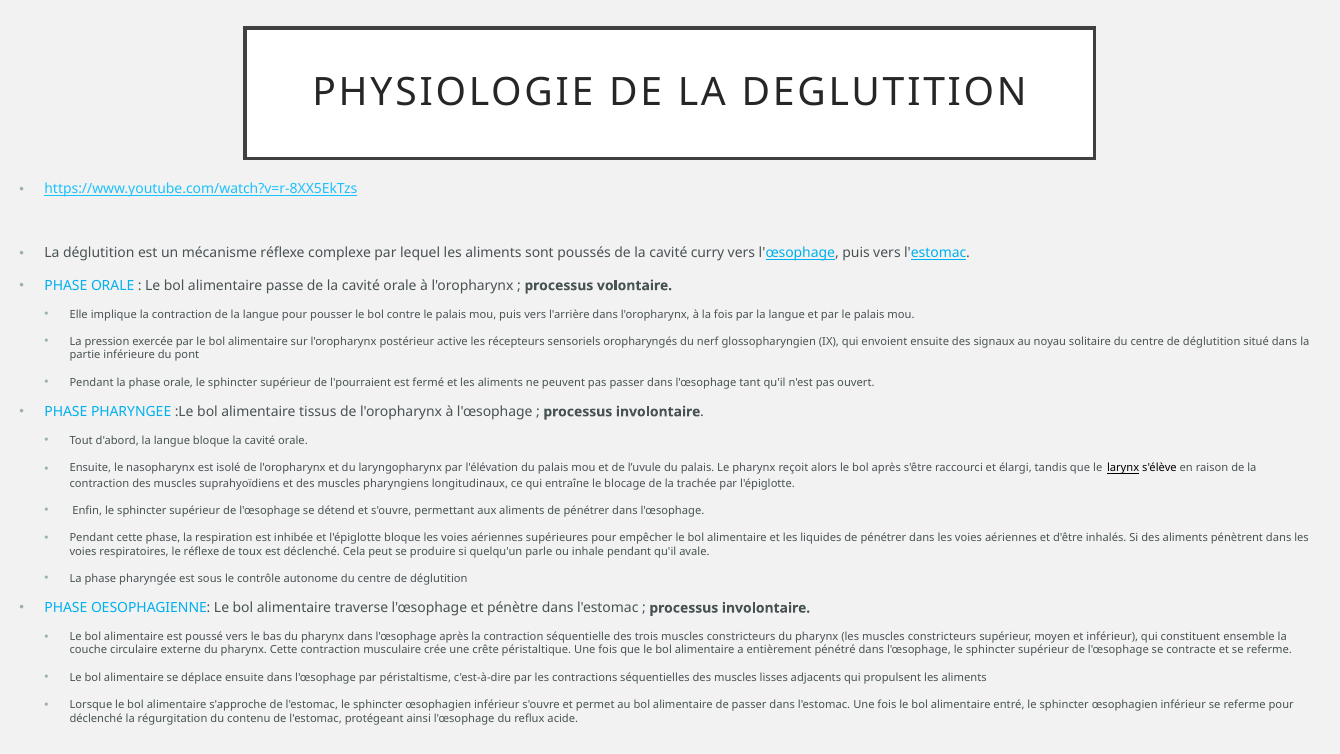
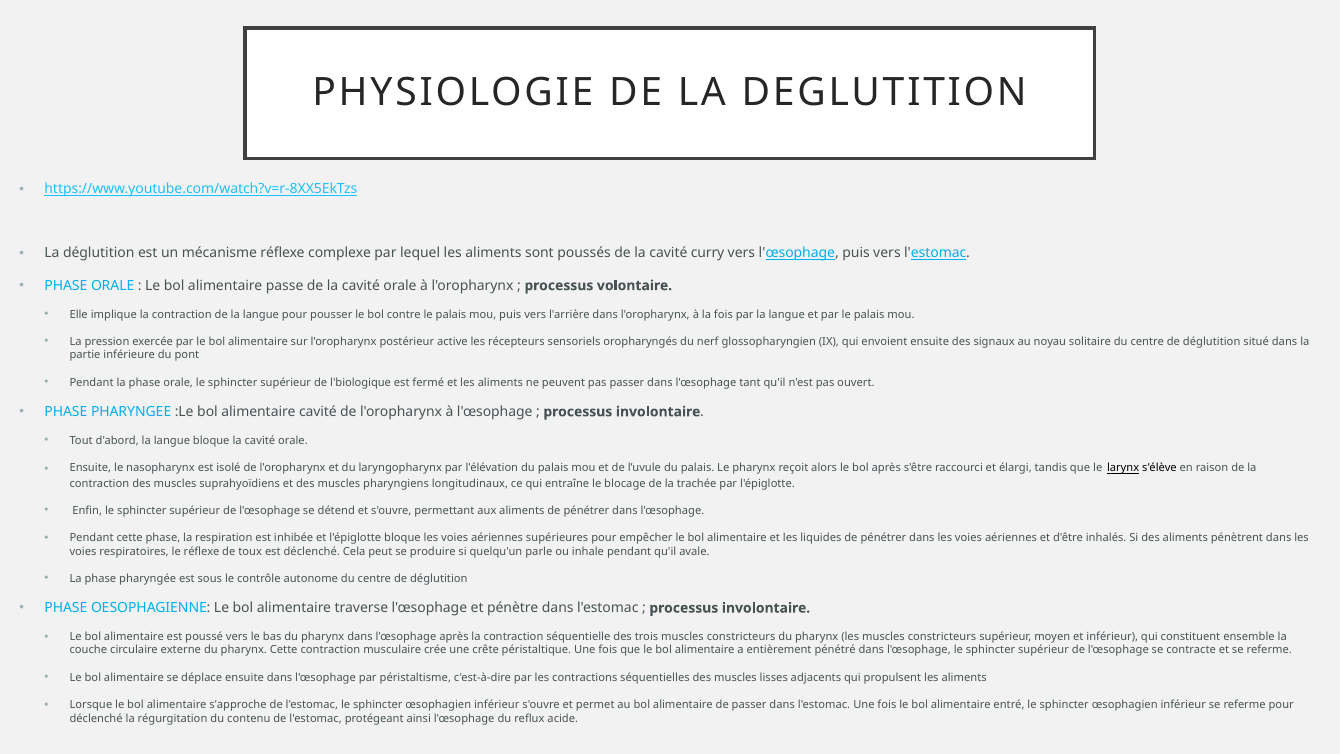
l'pourraient: l'pourraient -> l'biologique (361, 382)
alimentaire tissus: tissus -> cavité (318, 412)
